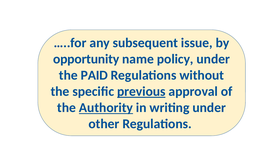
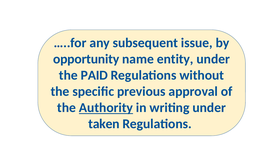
policy: policy -> entity (175, 59)
previous underline: present -> none (141, 92)
other: other -> taken (104, 124)
